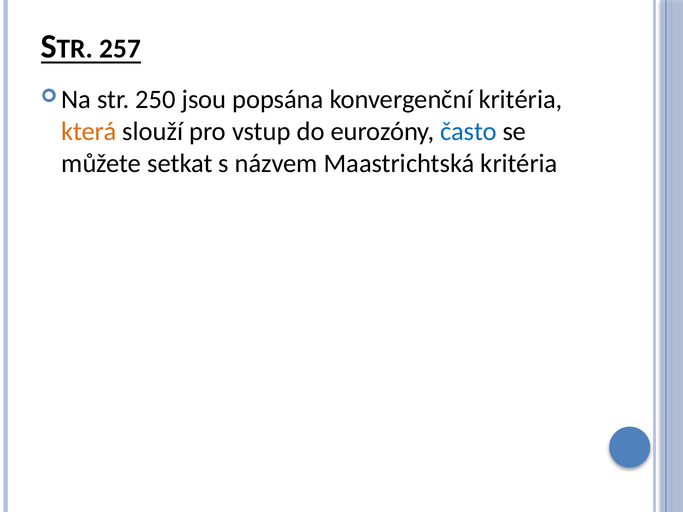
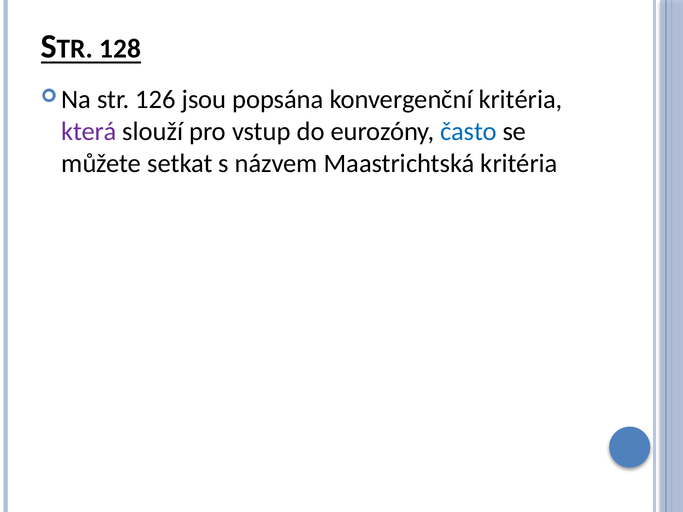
257: 257 -> 128 (120, 49)
250: 250 -> 126 (156, 100)
která colour: orange -> purple (89, 132)
